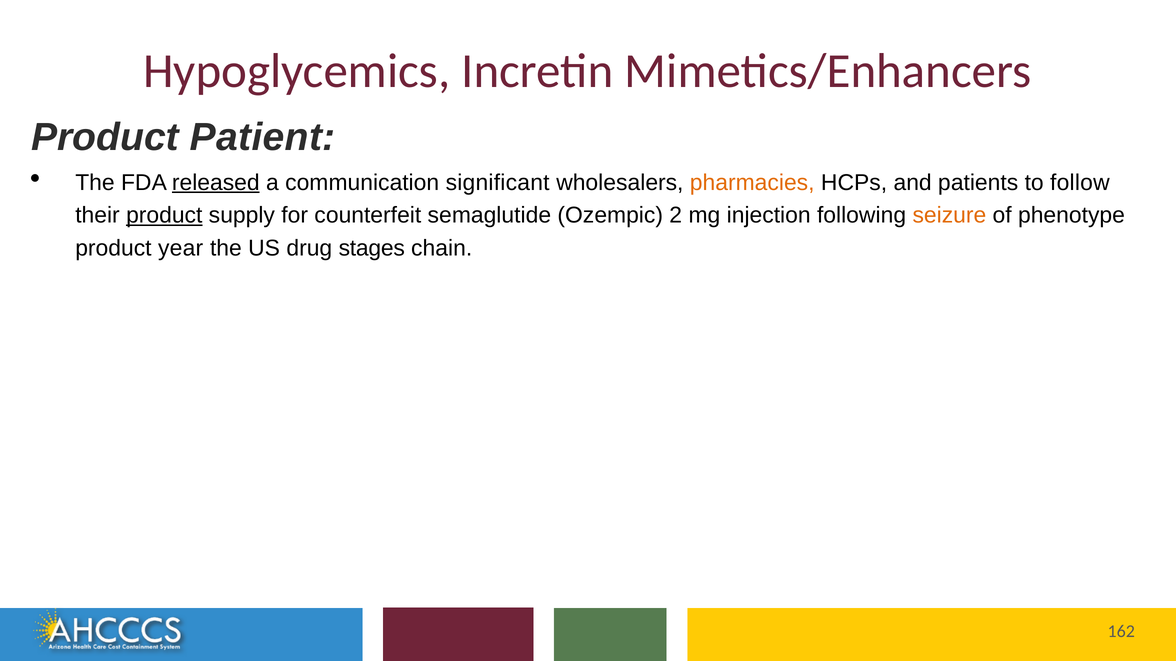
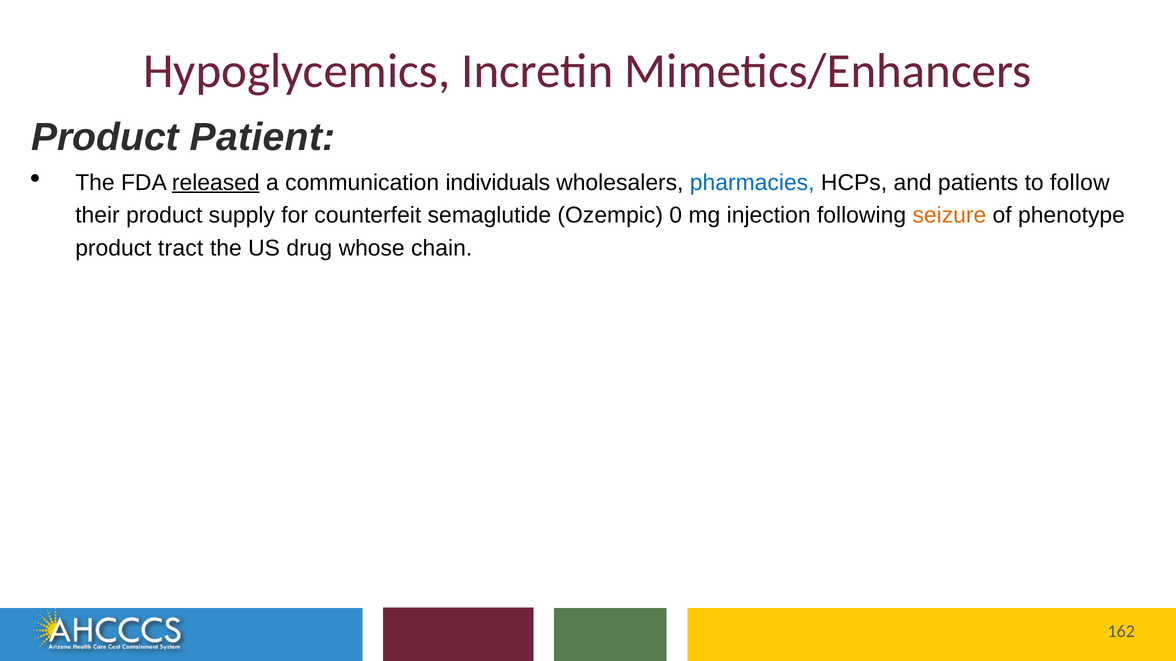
significant: significant -> individuals (498, 183)
pharmacies colour: orange -> blue (752, 183)
product underline: present -> none (164, 216)
2: 2 -> 0 (676, 216)
year: year -> tract (181, 248)
stages: stages -> whose (372, 248)
